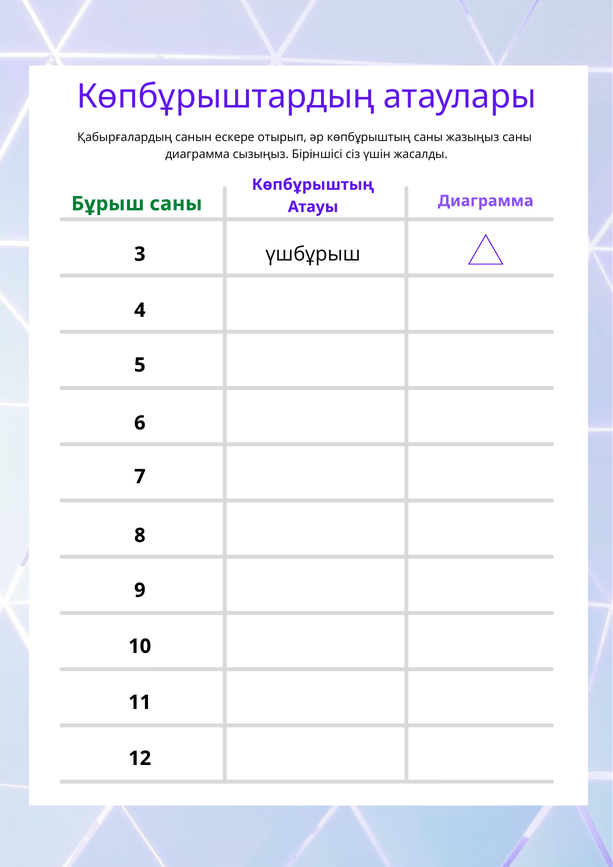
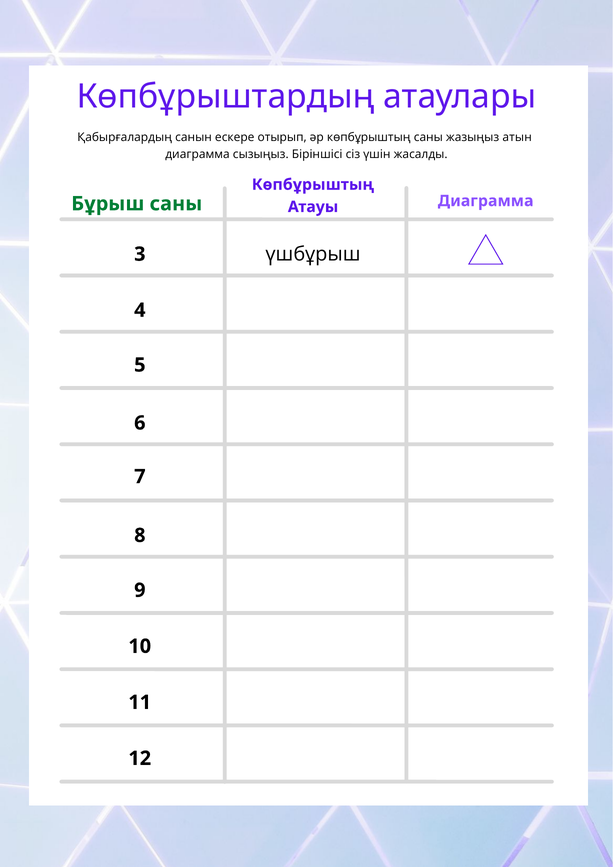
жазыңыз саны: саны -> атын (517, 138)
